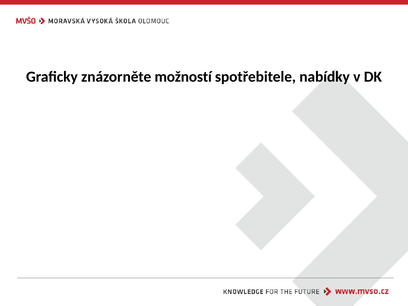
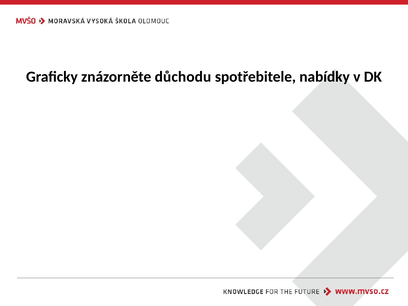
možností: možností -> důchodu (183, 77)
